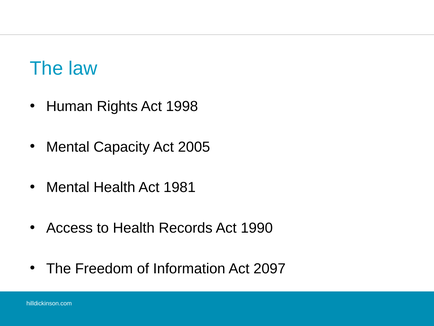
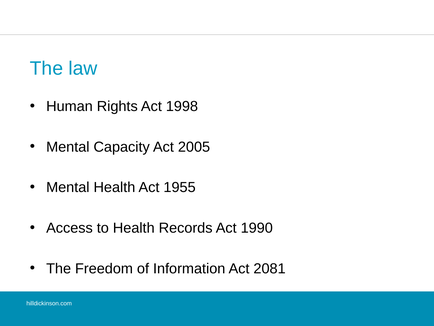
1981: 1981 -> 1955 (180, 187)
2097: 2097 -> 2081 (270, 268)
